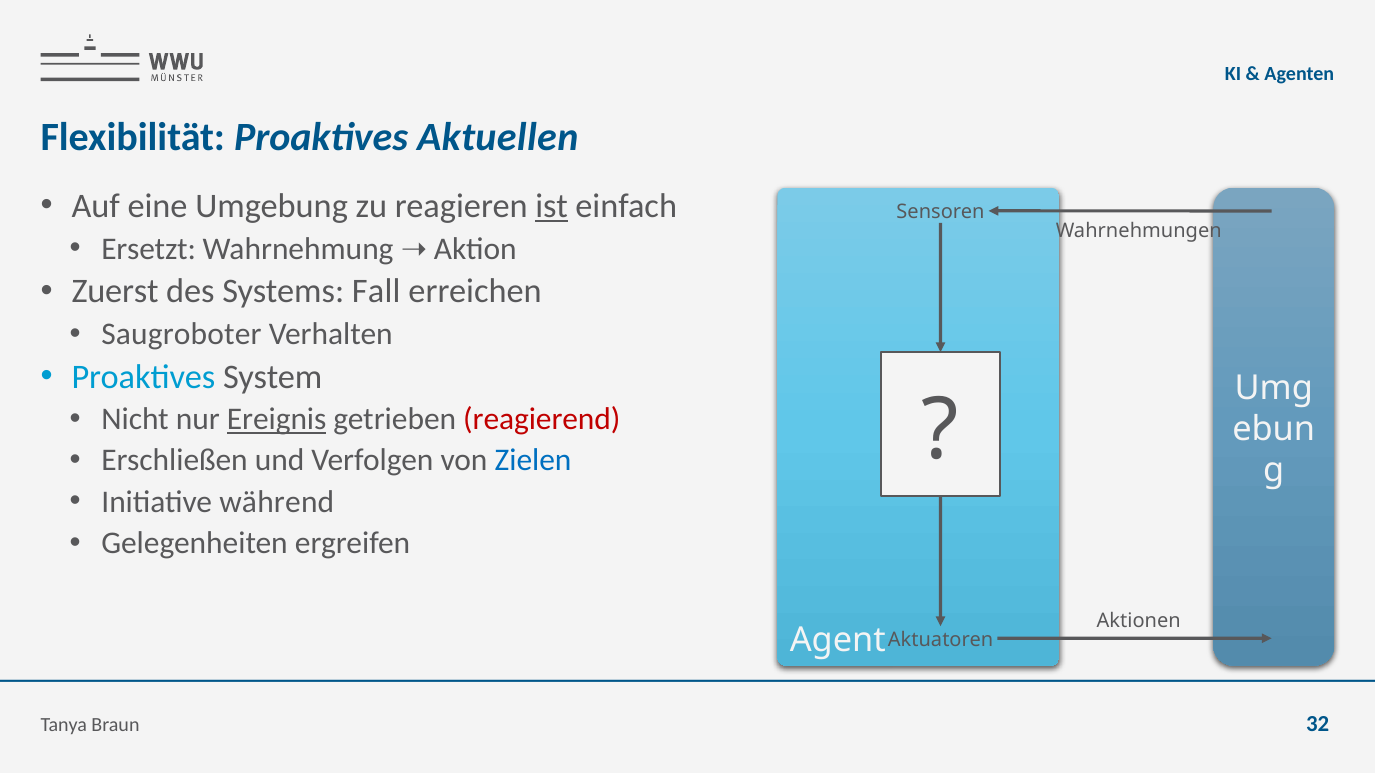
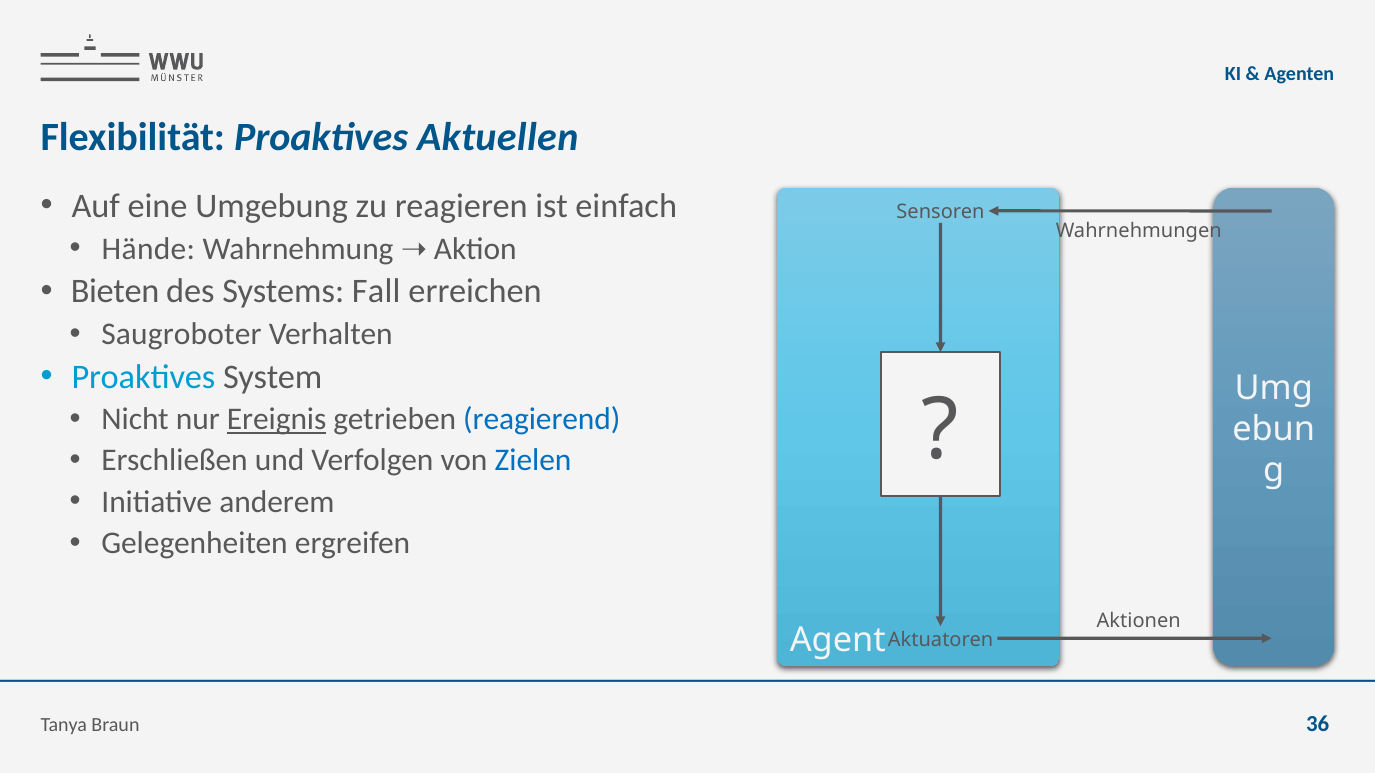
ist underline: present -> none (552, 206)
Ersetzt: Ersetzt -> Hände (148, 249)
Zuerst: Zuerst -> Bieten (115, 291)
reagierend colour: red -> blue (542, 419)
während: während -> anderem (277, 501)
32: 32 -> 36 (1318, 723)
